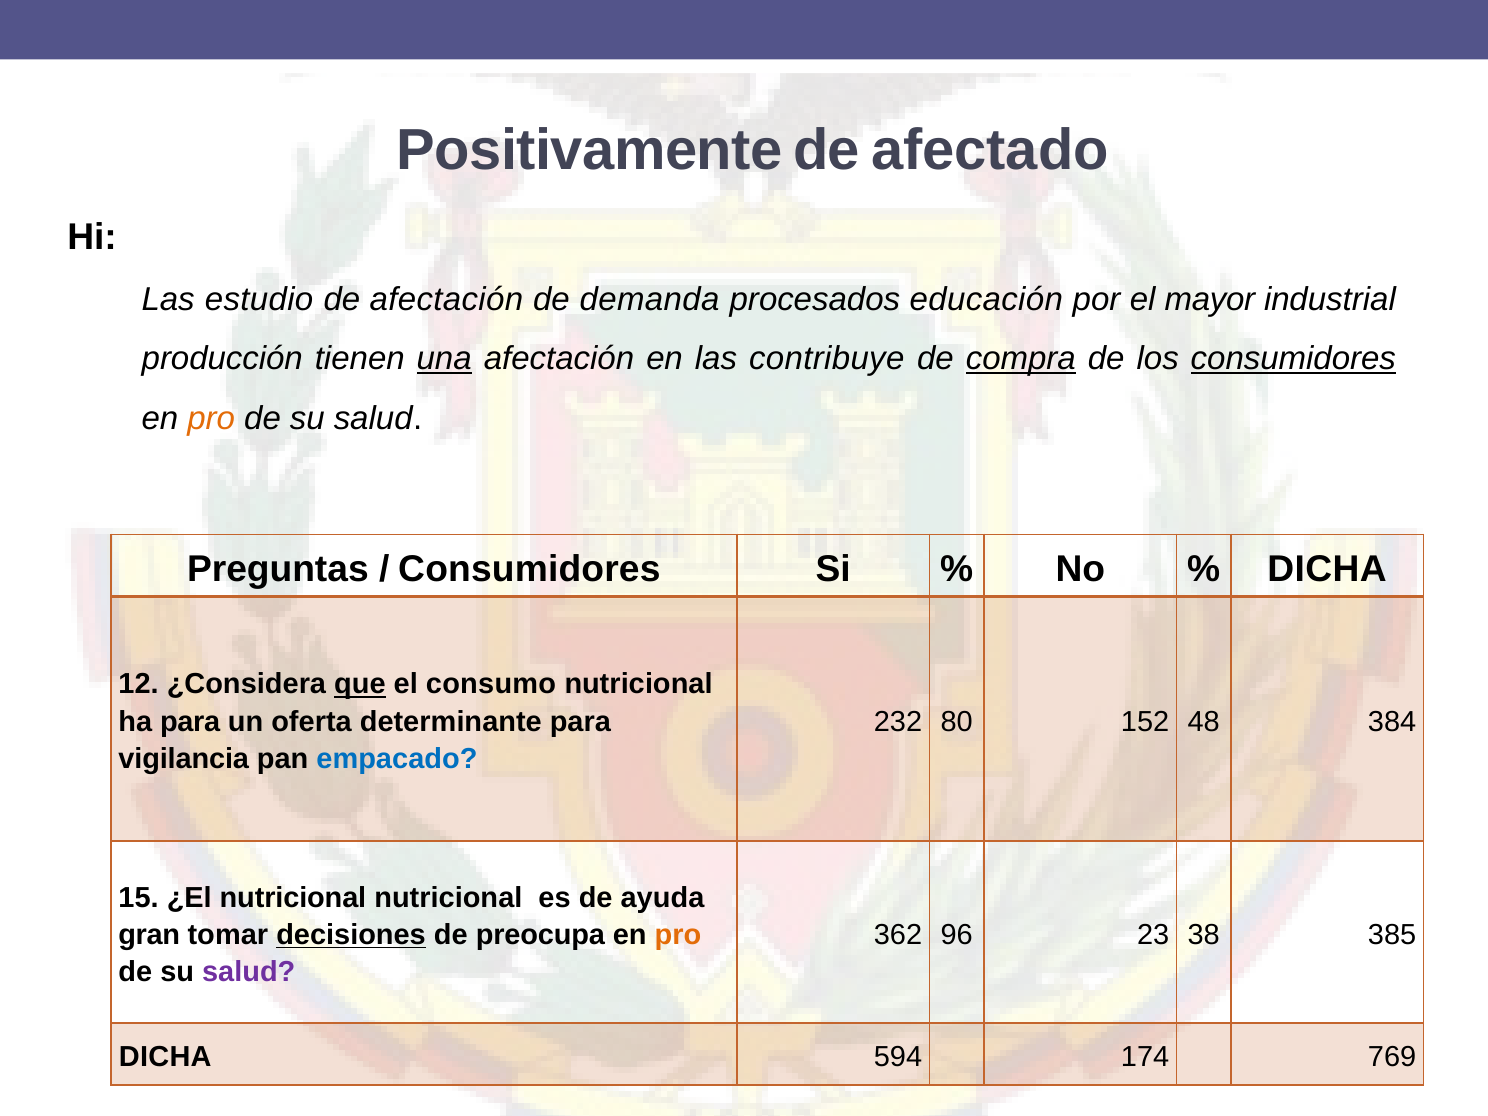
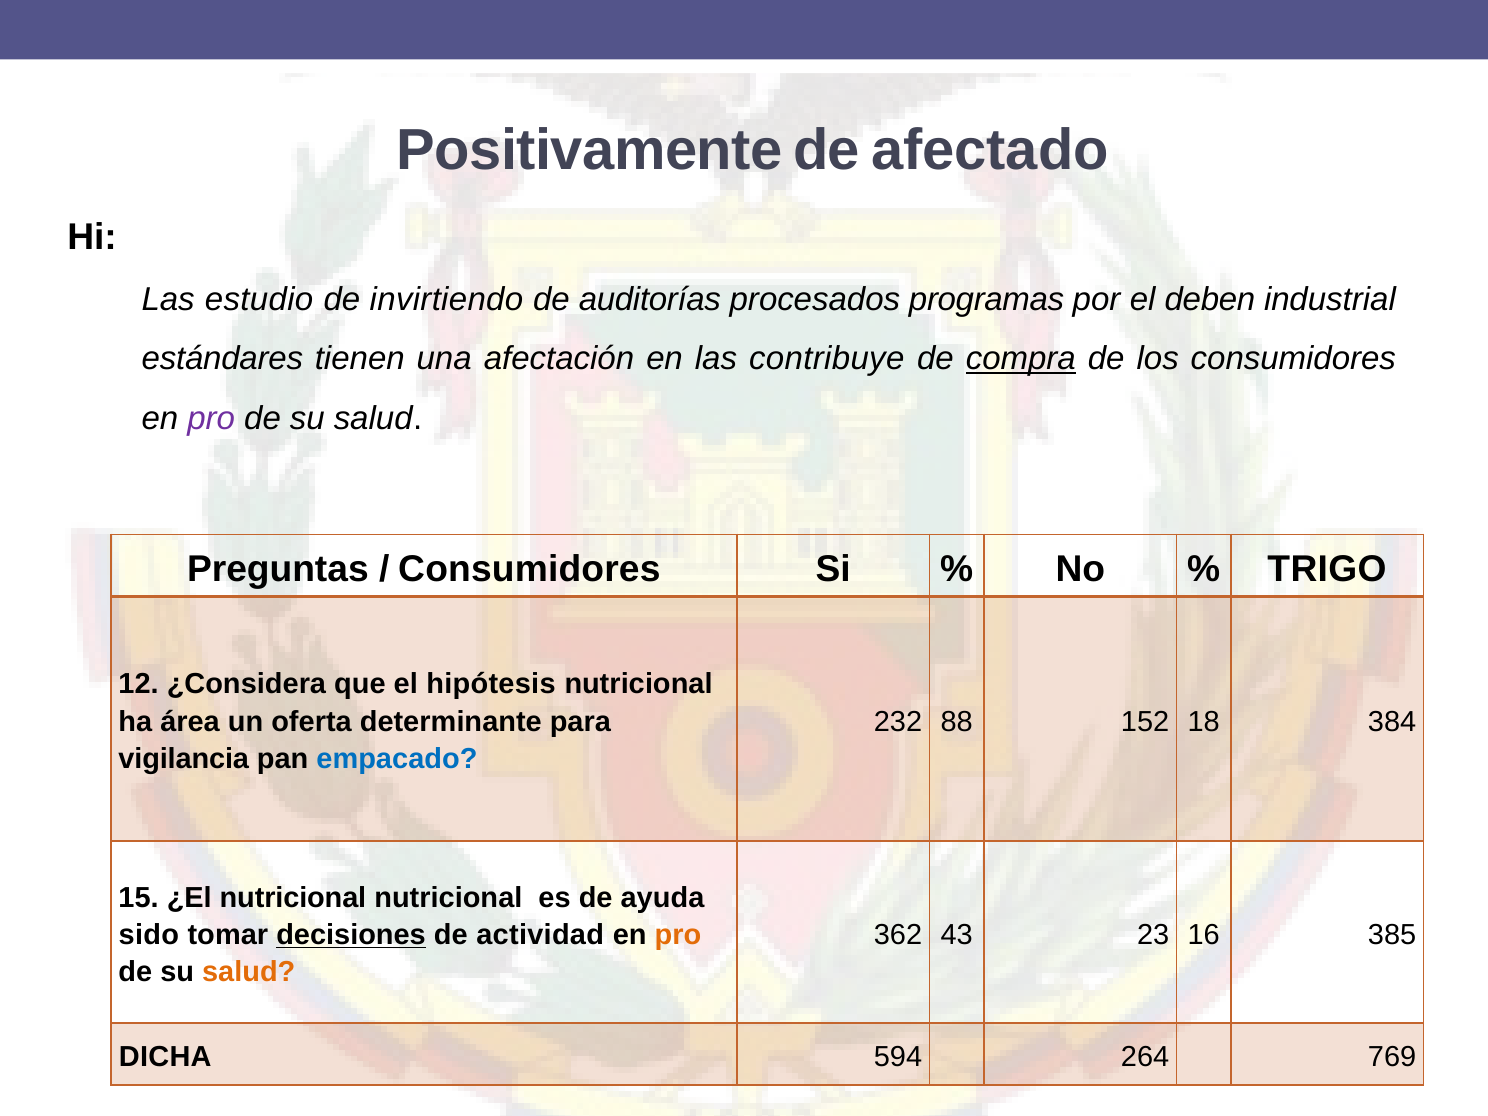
de afectación: afectación -> invirtiendo (446, 299)
demanda: demanda -> auditorías (650, 299)
educación: educación -> programas (987, 299)
mayor: mayor -> deben (1210, 299)
producción: producción -> estándares (222, 359)
una underline: present -> none (444, 359)
consumidores underline: present -> none (1293, 359)
pro colour: orange -> purple (211, 418)
DICHA: DICHA -> TRIGO (1327, 569)
que underline: present -> none (360, 684)
consumo: consumo -> hipótesis (491, 684)
ha para: para -> área (190, 722)
80: 80 -> 88 (957, 722)
48: 48 -> 18 (1204, 722)
gran: gran -> sido (149, 935)
preocupa: preocupa -> actividad (540, 935)
96: 96 -> 43 (957, 935)
38: 38 -> 16 (1204, 935)
salud colour: purple -> orange (249, 972)
174: 174 -> 264 (1145, 1057)
